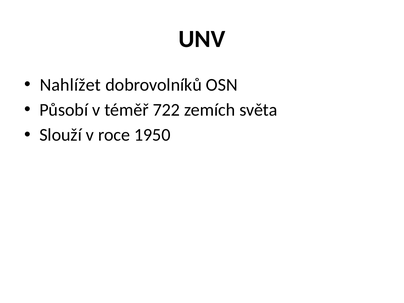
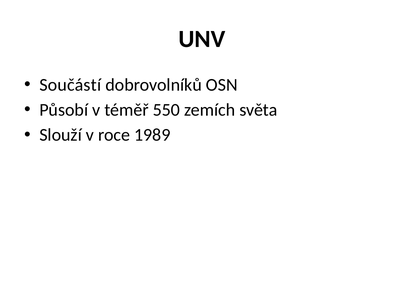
Nahlížet: Nahlížet -> Součástí (70, 85)
722: 722 -> 550 (166, 110)
1950: 1950 -> 1989 (152, 135)
